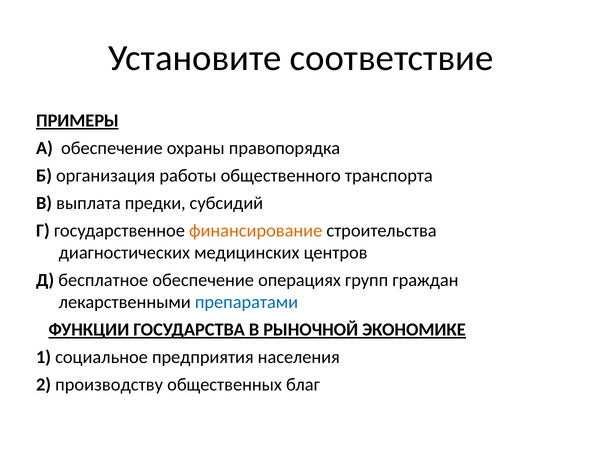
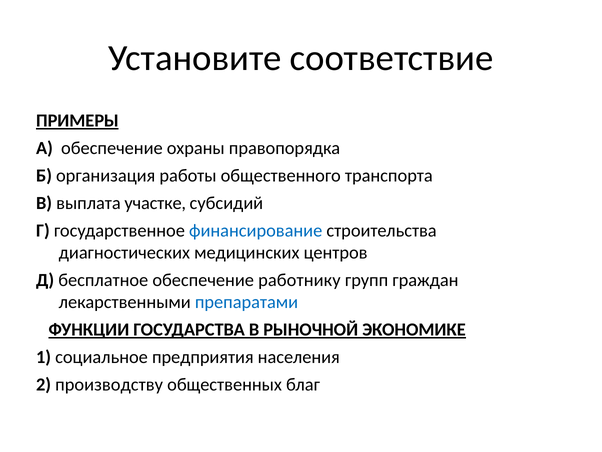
предки: предки -> участке (155, 203)
финансирование colour: orange -> blue (256, 230)
операциях: операциях -> работнику (299, 280)
